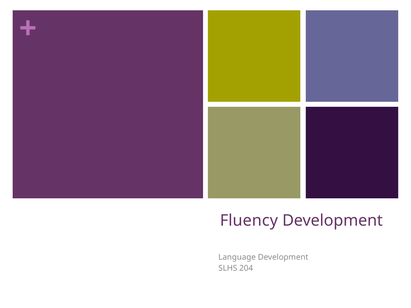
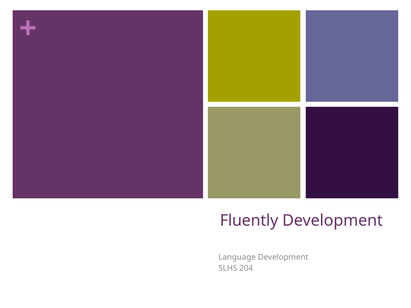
Fluency: Fluency -> Fluently (249, 221)
